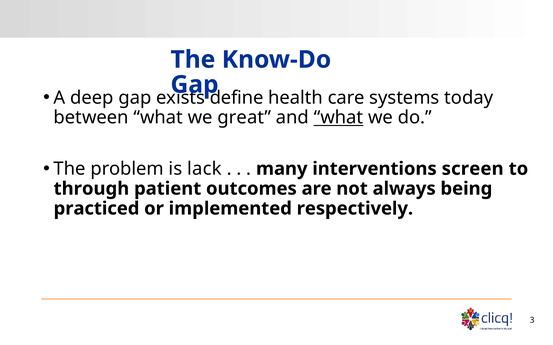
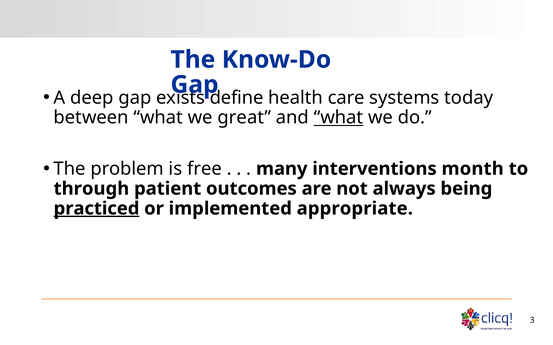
lack: lack -> free (205, 169)
screen: screen -> month (473, 169)
practiced underline: none -> present (97, 209)
respectively: respectively -> appropriate (355, 209)
